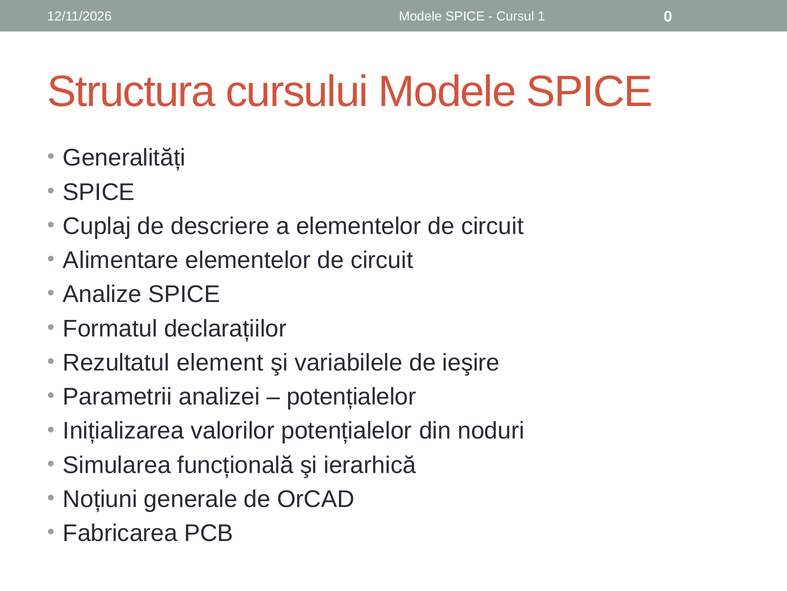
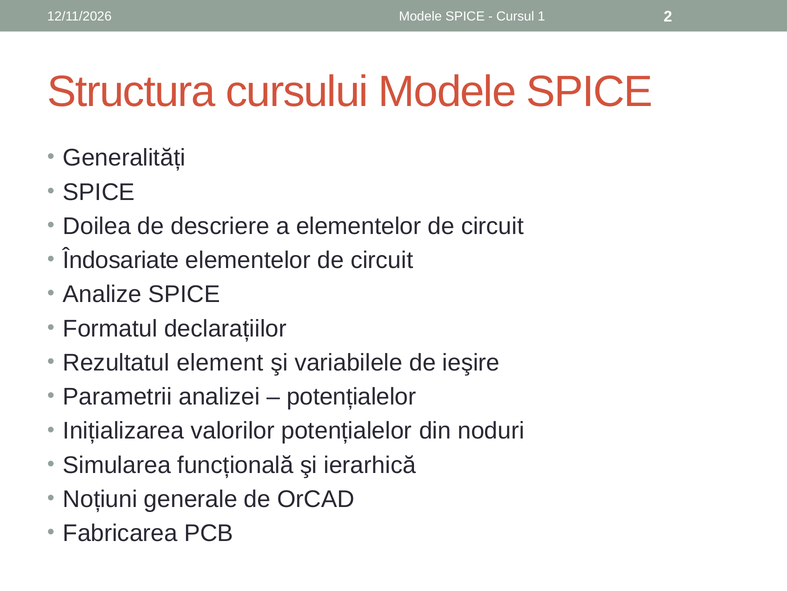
0: 0 -> 2 (668, 17)
Cuplaj: Cuplaj -> Doilea (97, 226)
Alimentare: Alimentare -> Îndosariate (121, 260)
